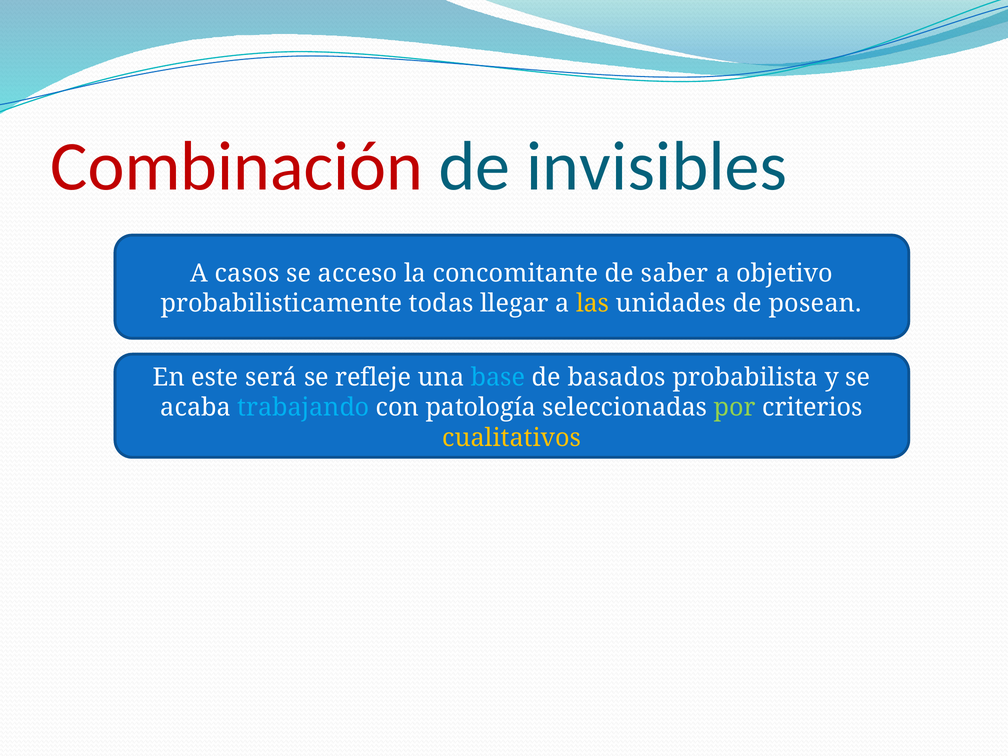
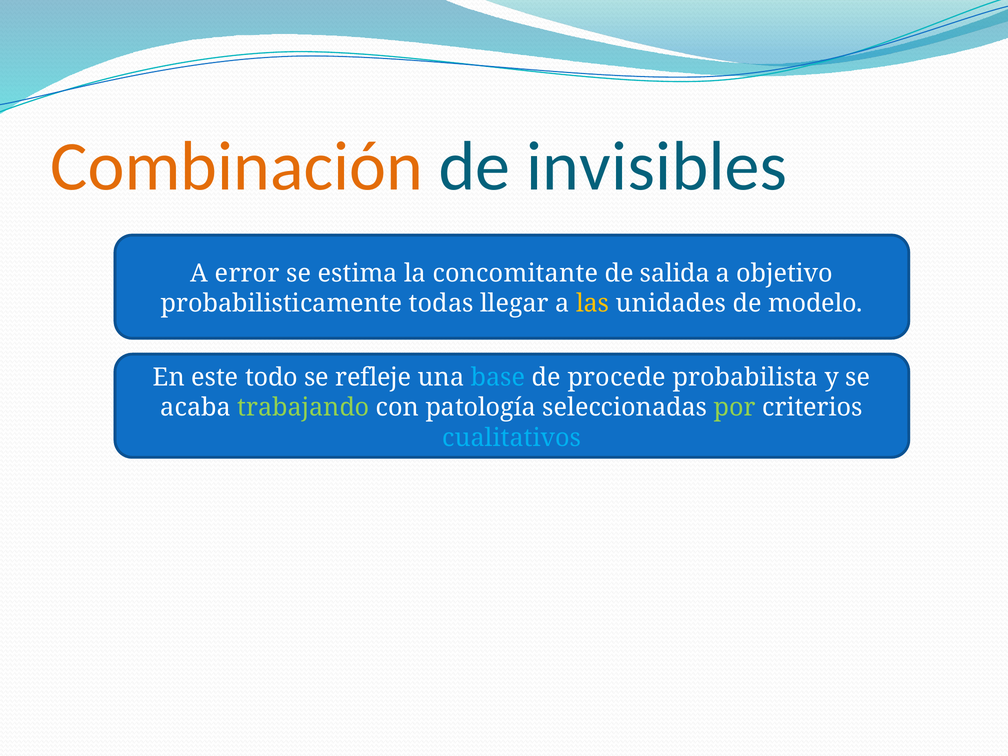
Combinación colour: red -> orange (237, 166)
casos: casos -> error (247, 273)
acceso: acceso -> estima (358, 273)
saber: saber -> salida (675, 273)
posean: posean -> modelo (815, 304)
será: será -> todo (271, 377)
basados: basados -> procede (617, 377)
trabajando colour: light blue -> light green (303, 407)
cualitativos colour: yellow -> light blue (512, 438)
